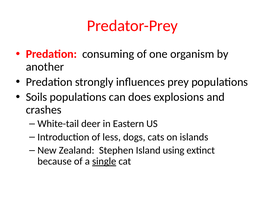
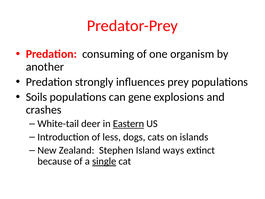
does: does -> gene (140, 97)
Eastern underline: none -> present (128, 124)
using: using -> ways (173, 150)
